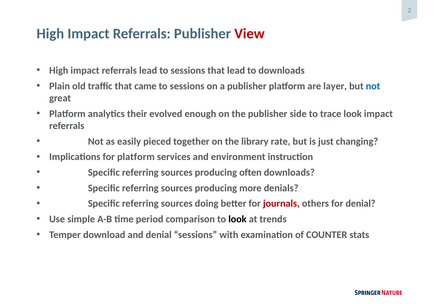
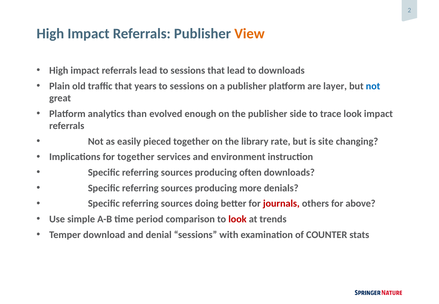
View colour: red -> orange (249, 34)
came: came -> years (145, 86)
their: their -> than (137, 114)
just: just -> site (326, 141)
for platform: platform -> together (136, 157)
for denial: denial -> above (361, 204)
look colour: black -> red (237, 219)
